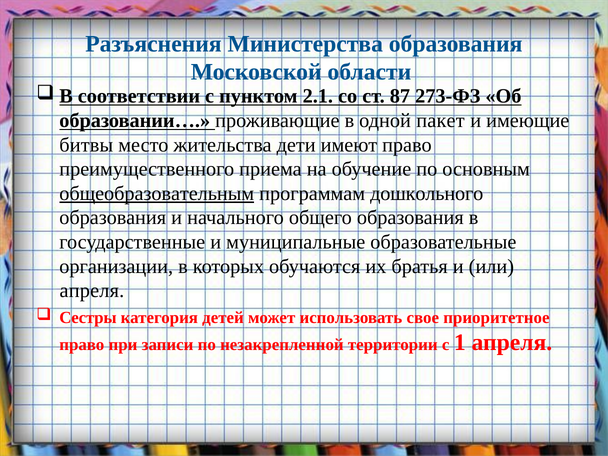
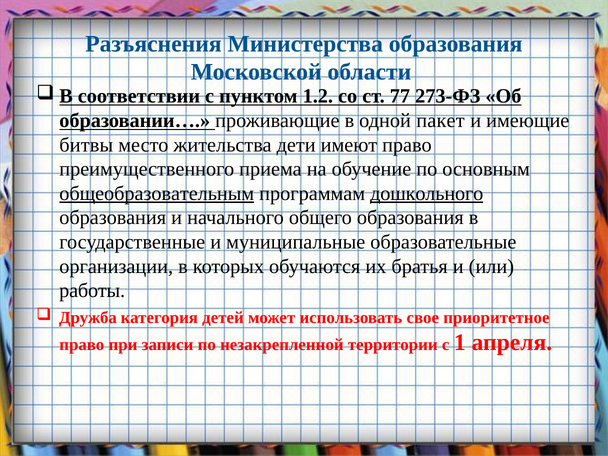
2.1: 2.1 -> 1.2 (318, 96)
87: 87 -> 77 (400, 96)
дошкольного underline: none -> present (427, 193)
апреля: апреля -> работы (92, 291)
Сестры: Сестры -> Дружба (88, 318)
